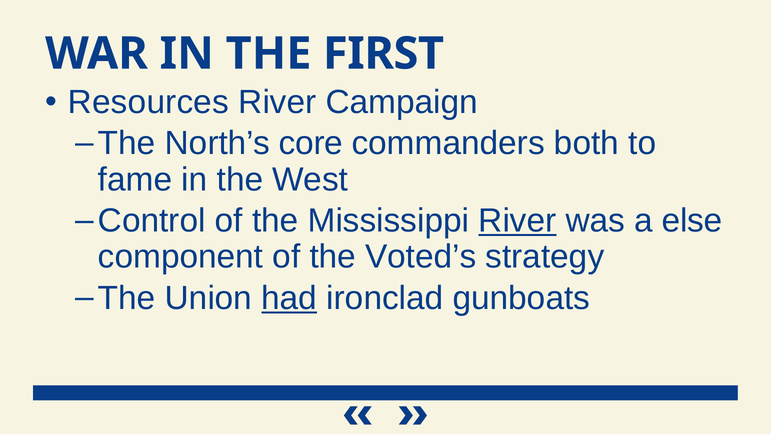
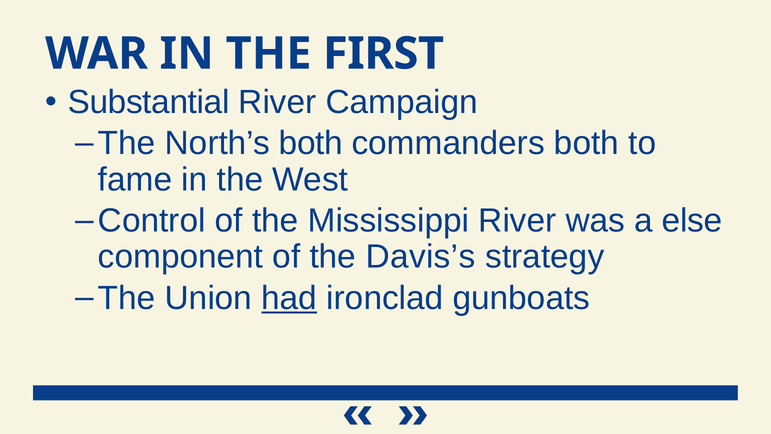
Resources: Resources -> Substantial (149, 102)
North’s core: core -> both (311, 143)
River underline: present -> none (517, 221)
Voted’s: Voted’s -> Davis’s (421, 257)
